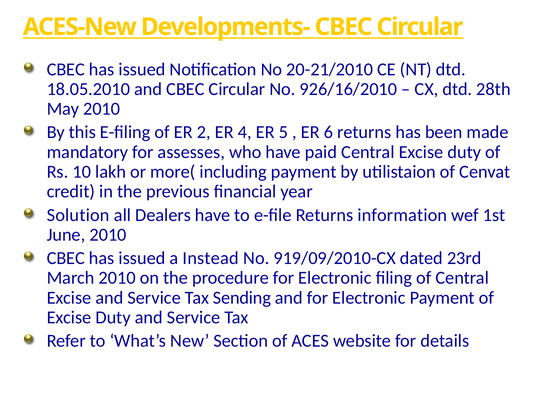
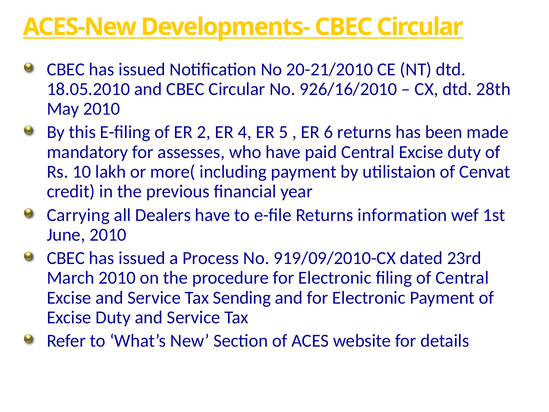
Solution: Solution -> Carrying (78, 215)
Instead: Instead -> Process (211, 258)
